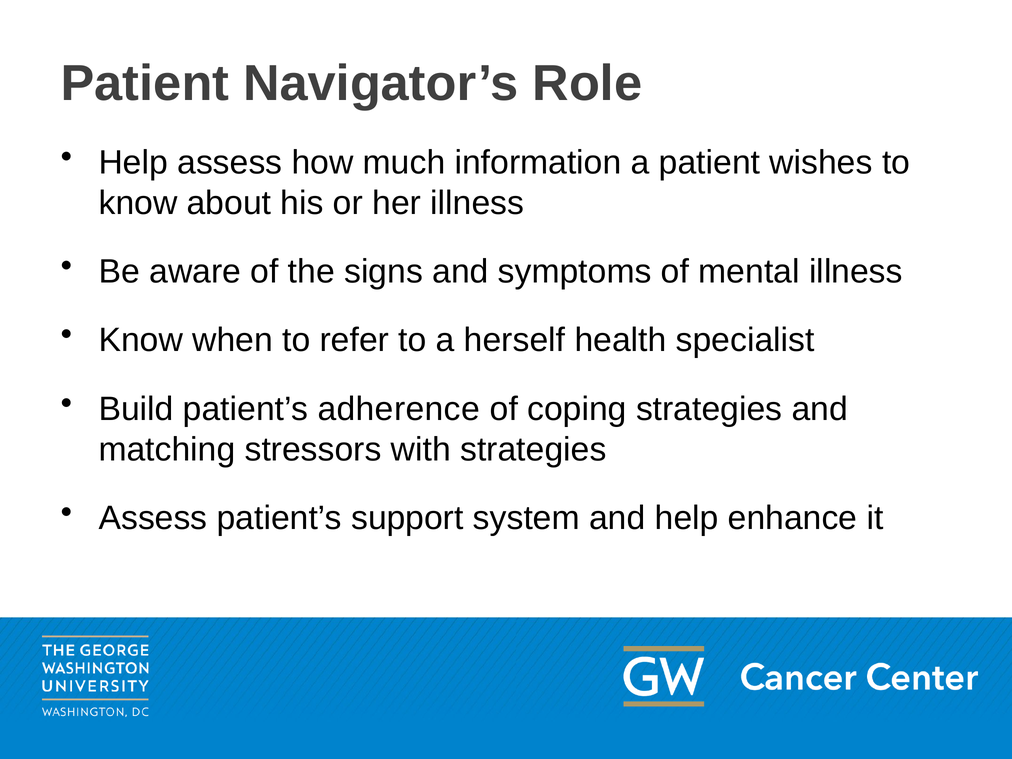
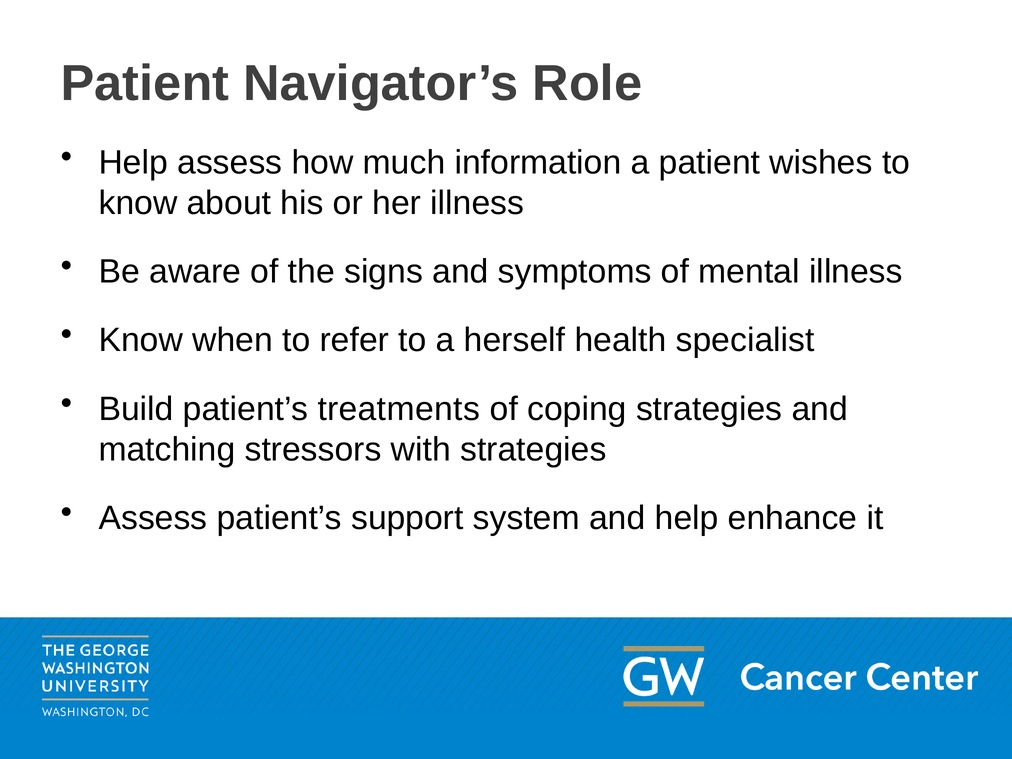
adherence: adherence -> treatments (399, 409)
